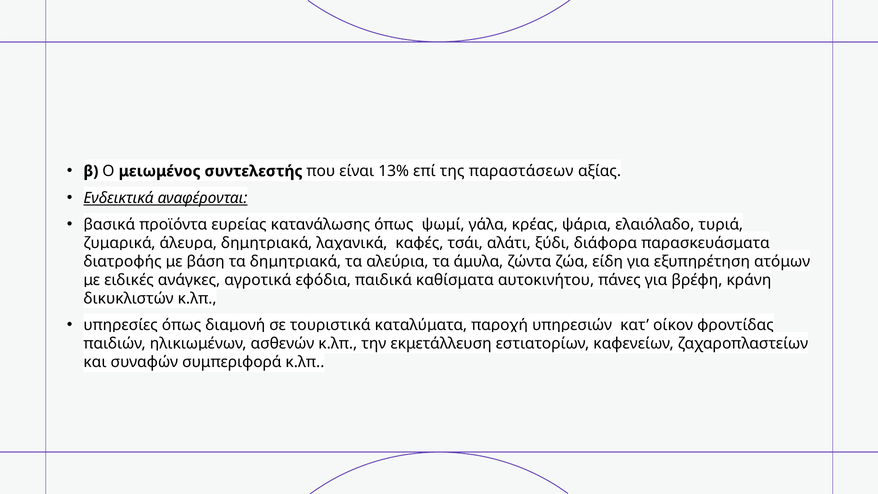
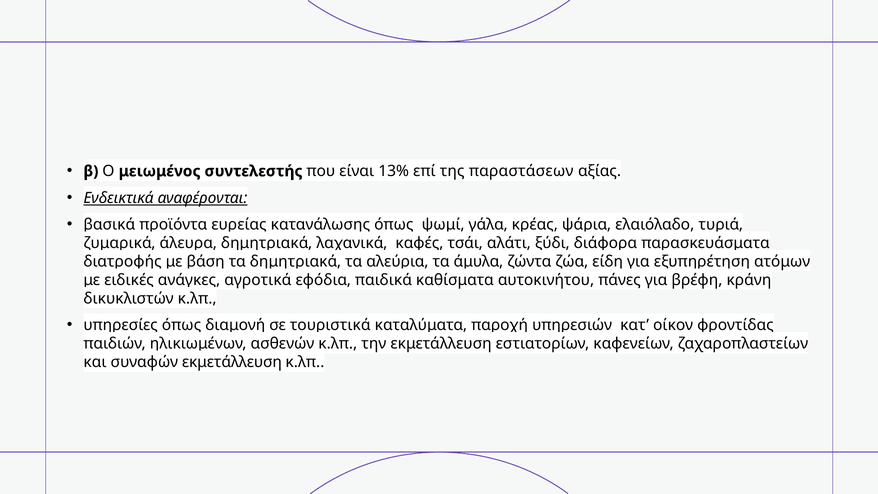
συναφών συμπεριφορά: συμπεριφορά -> εκμετάλλευση (232, 362)
